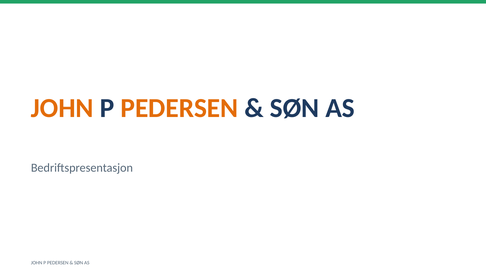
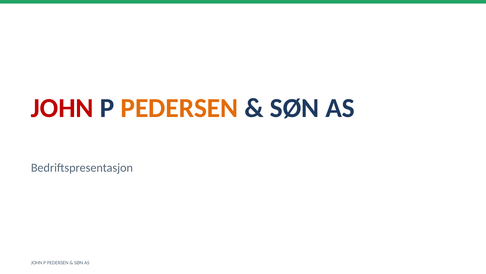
JOHN colour: orange -> red (62, 108)
